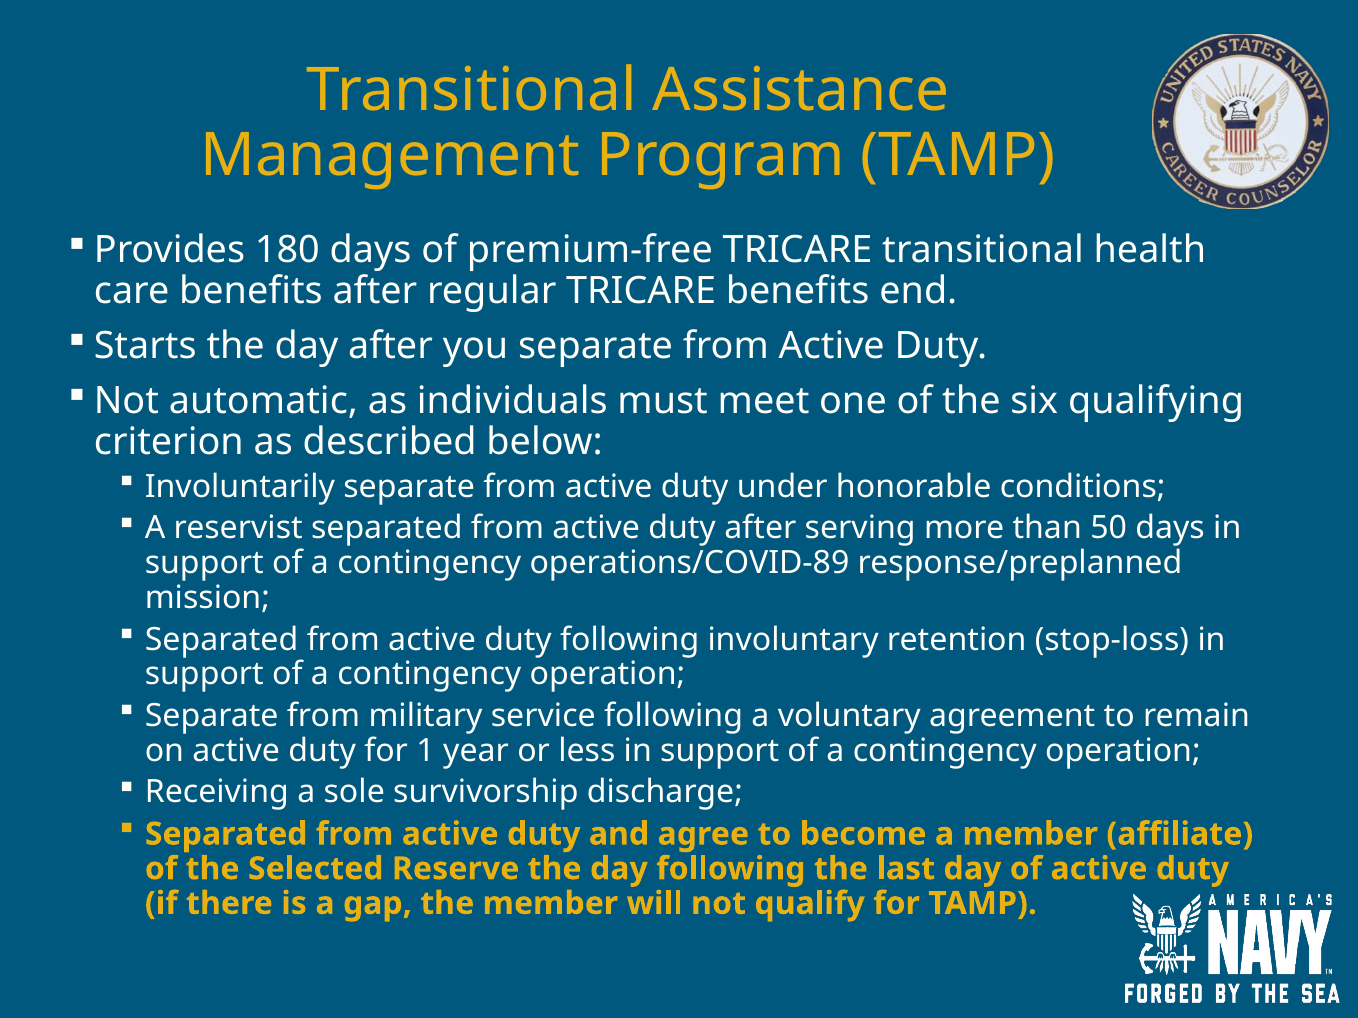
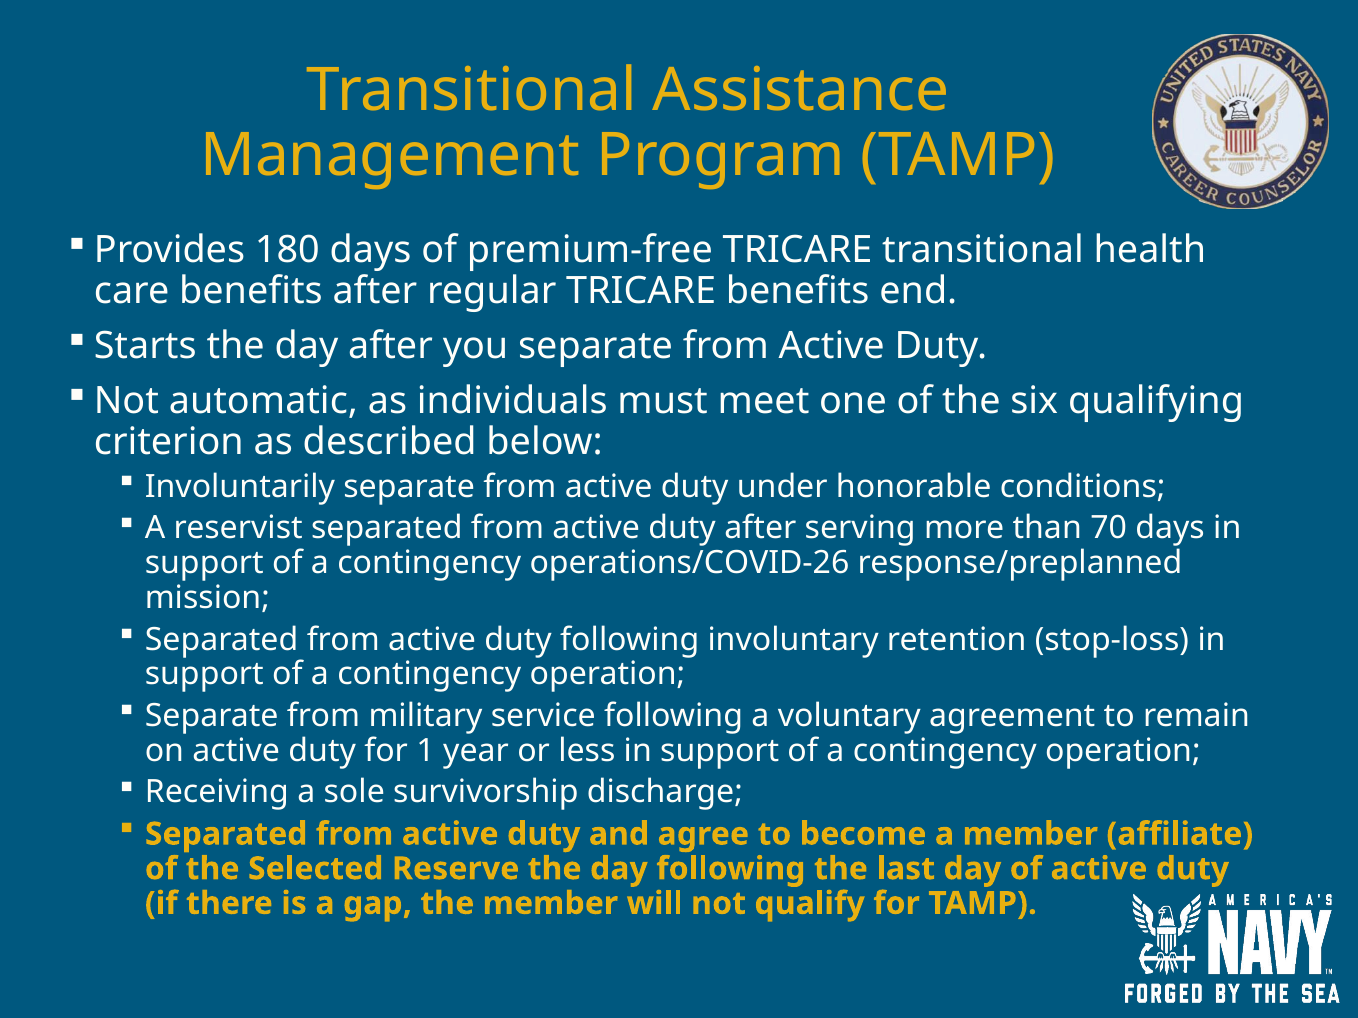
50: 50 -> 70 (1109, 529)
operations/COVID-89: operations/COVID-89 -> operations/COVID-26 (690, 563)
